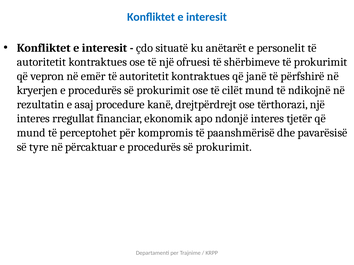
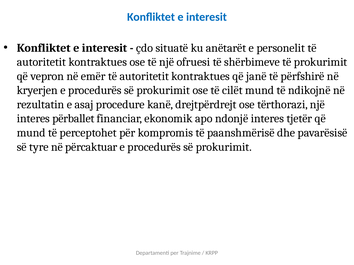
rregullat: rregullat -> përballet (73, 119)
